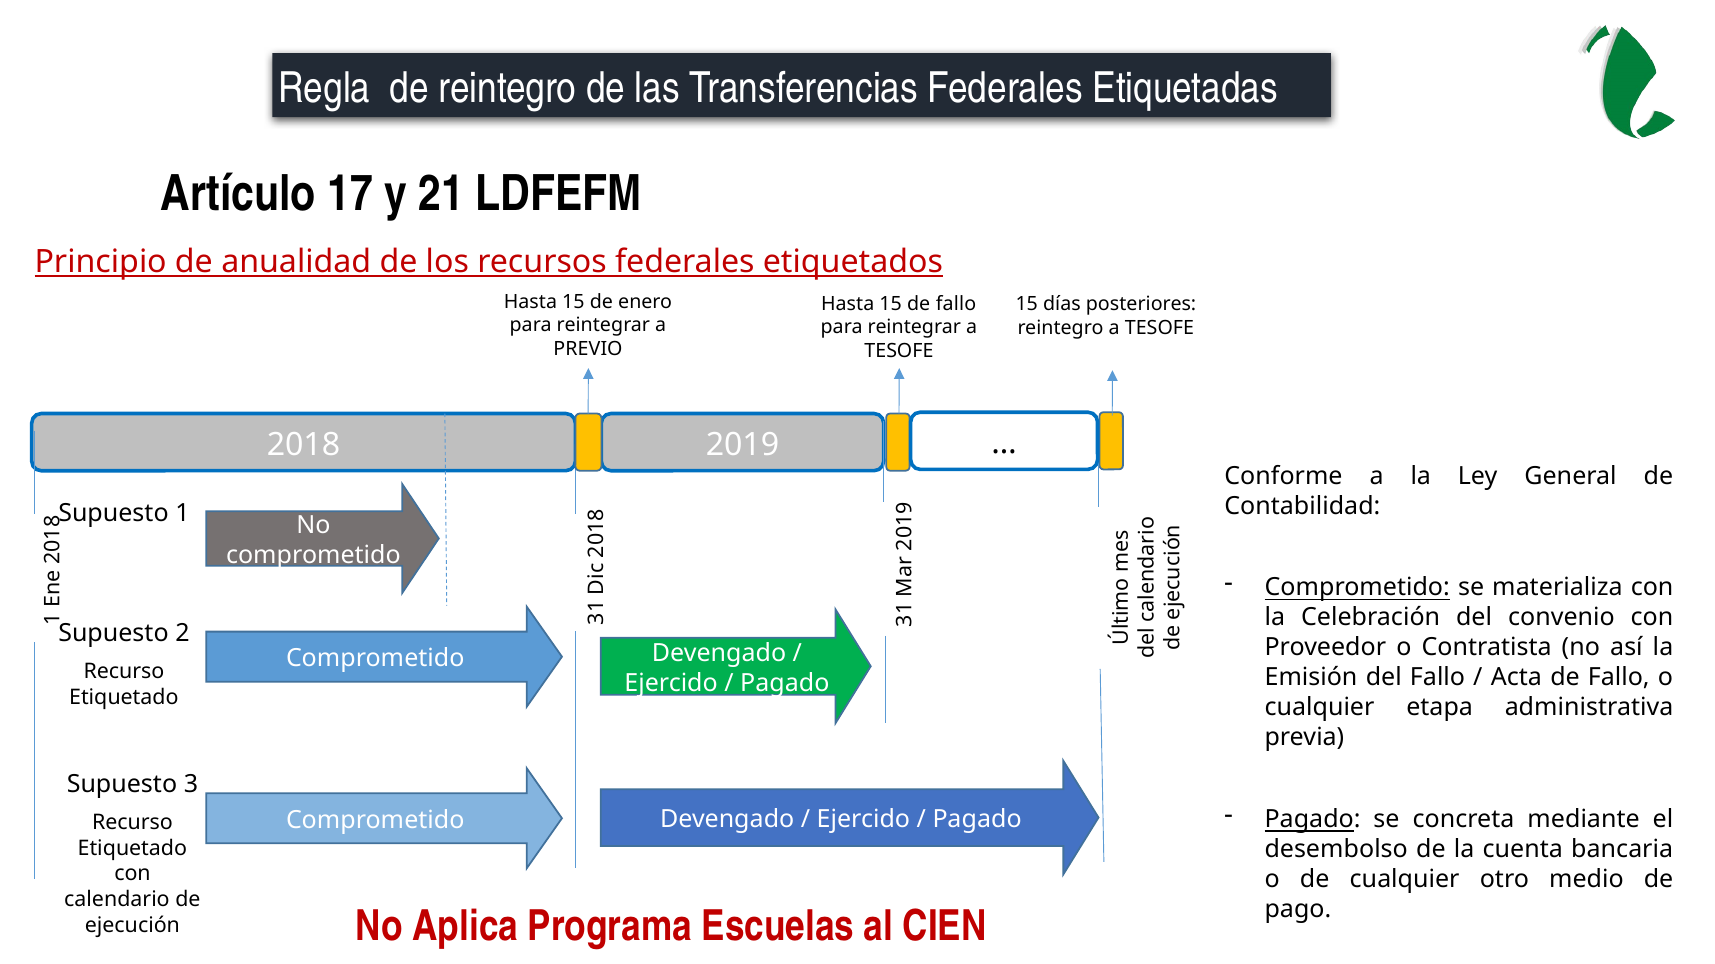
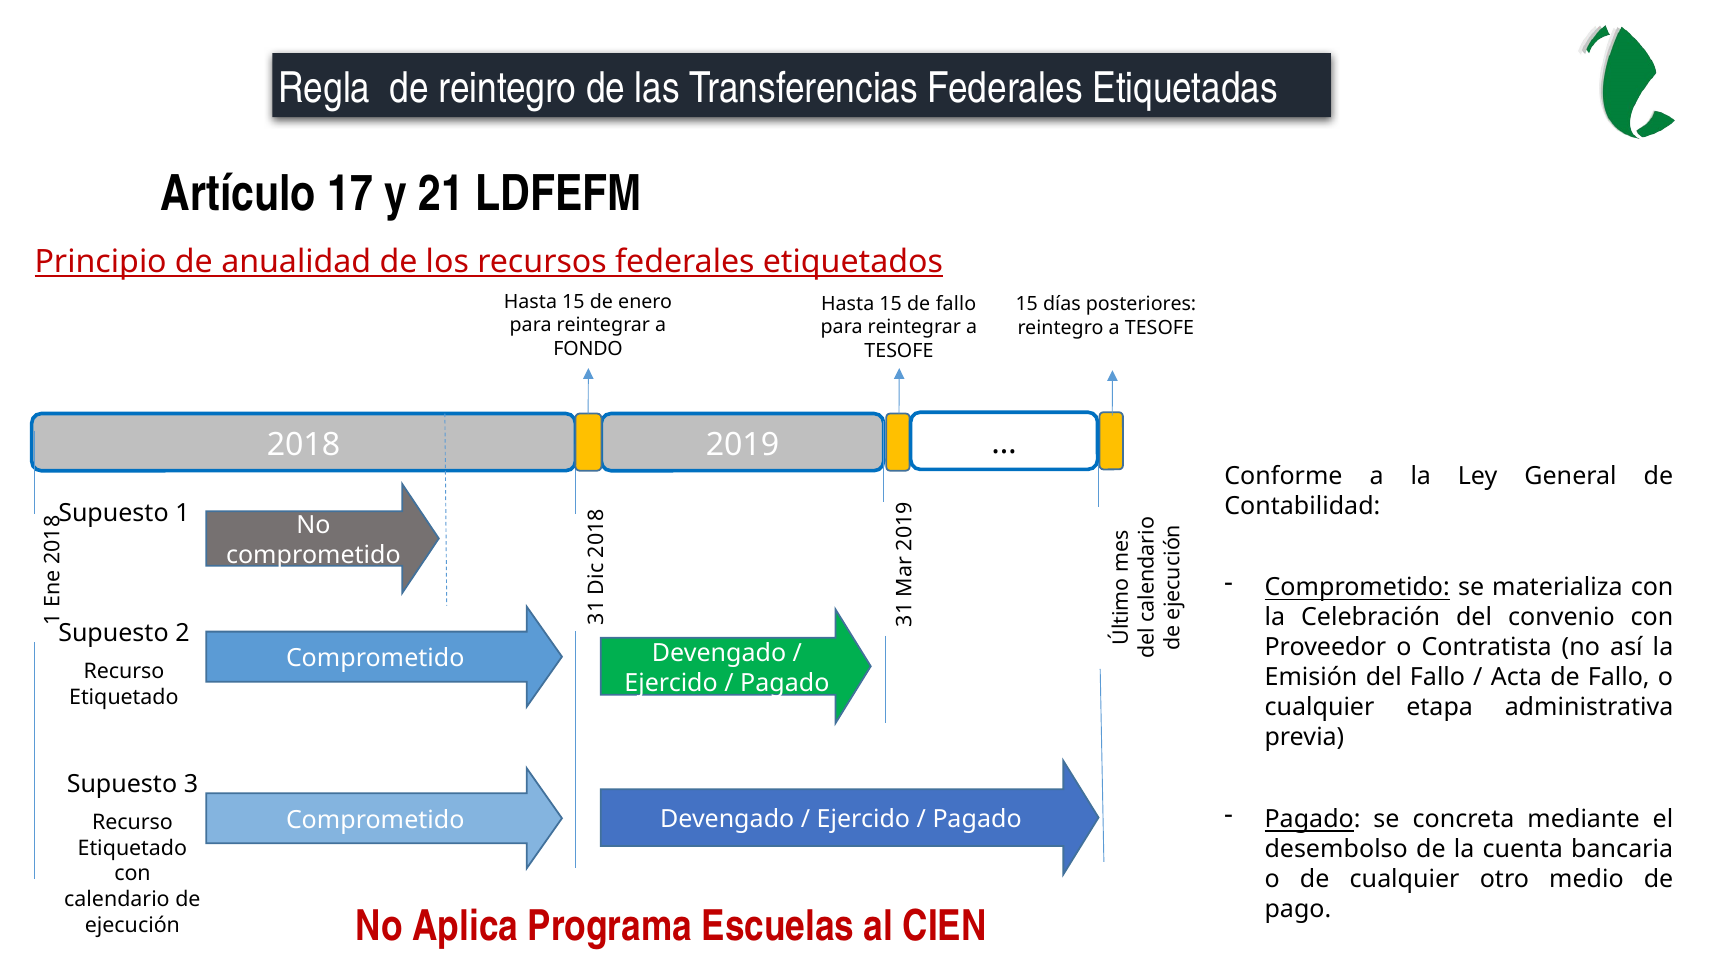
PREVIO: PREVIO -> FONDO (588, 349)
